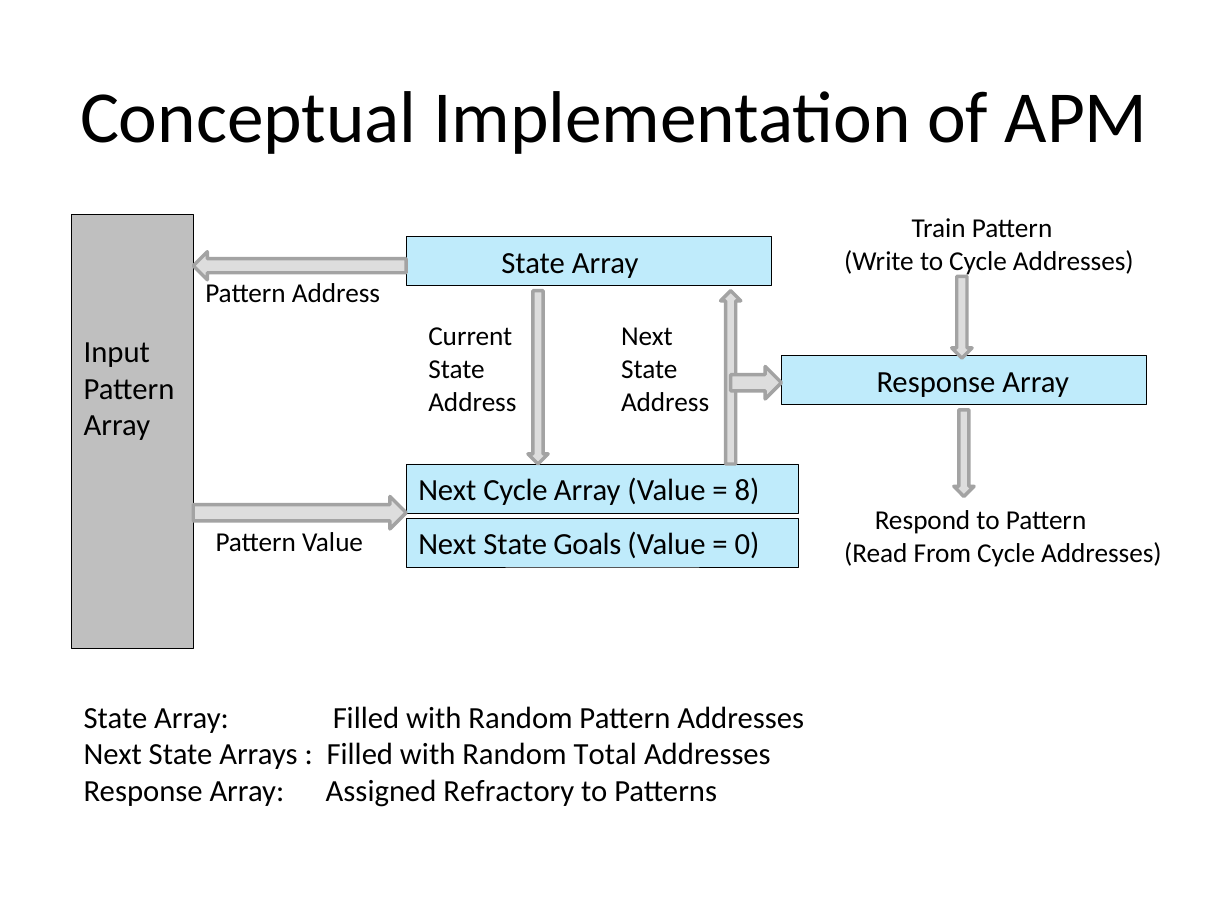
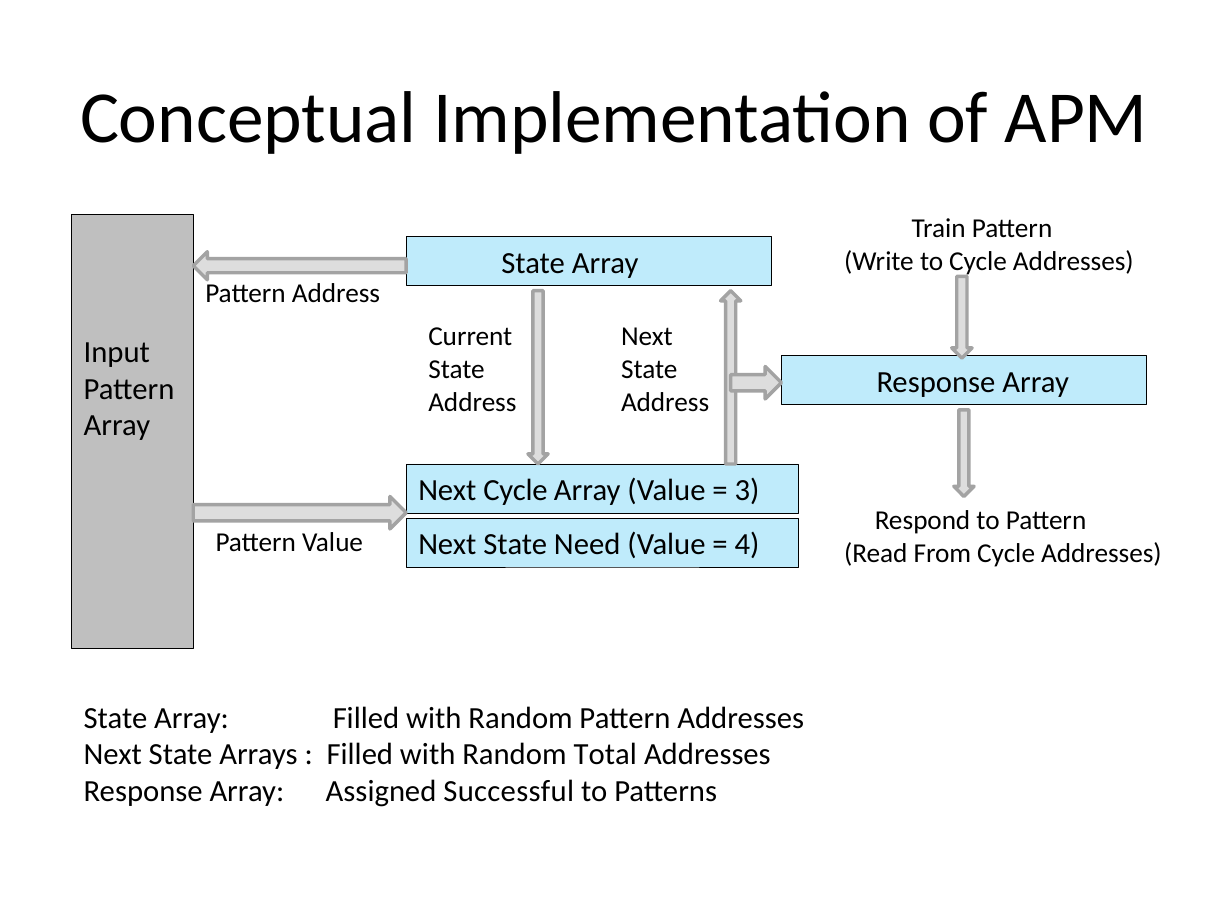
8: 8 -> 3 (747, 491)
Goals: Goals -> Need (587, 545)
0: 0 -> 4 (747, 545)
Refractory: Refractory -> Successful (509, 792)
